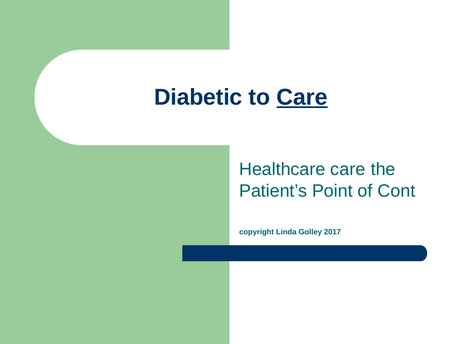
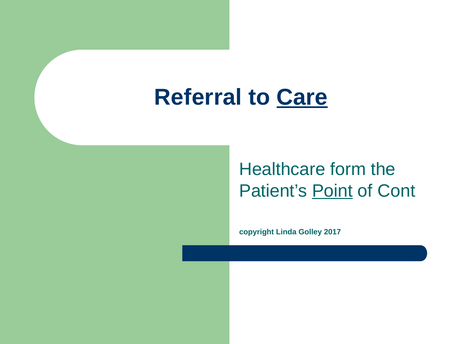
Diabetic: Diabetic -> Referral (198, 97)
Healthcare care: care -> form (348, 169)
Point underline: none -> present (332, 191)
